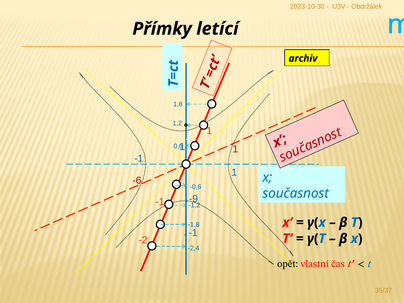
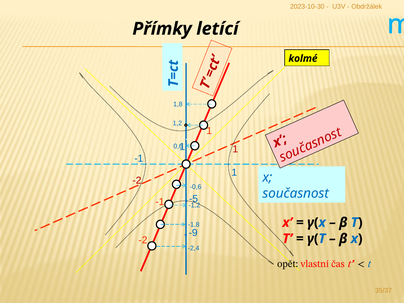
archiv: archiv -> kolmé (303, 58)
-6: -6 -> -2 (137, 180)
-9: -9 -> -5 (193, 199)
-1: -1 -> -9 (193, 233)
